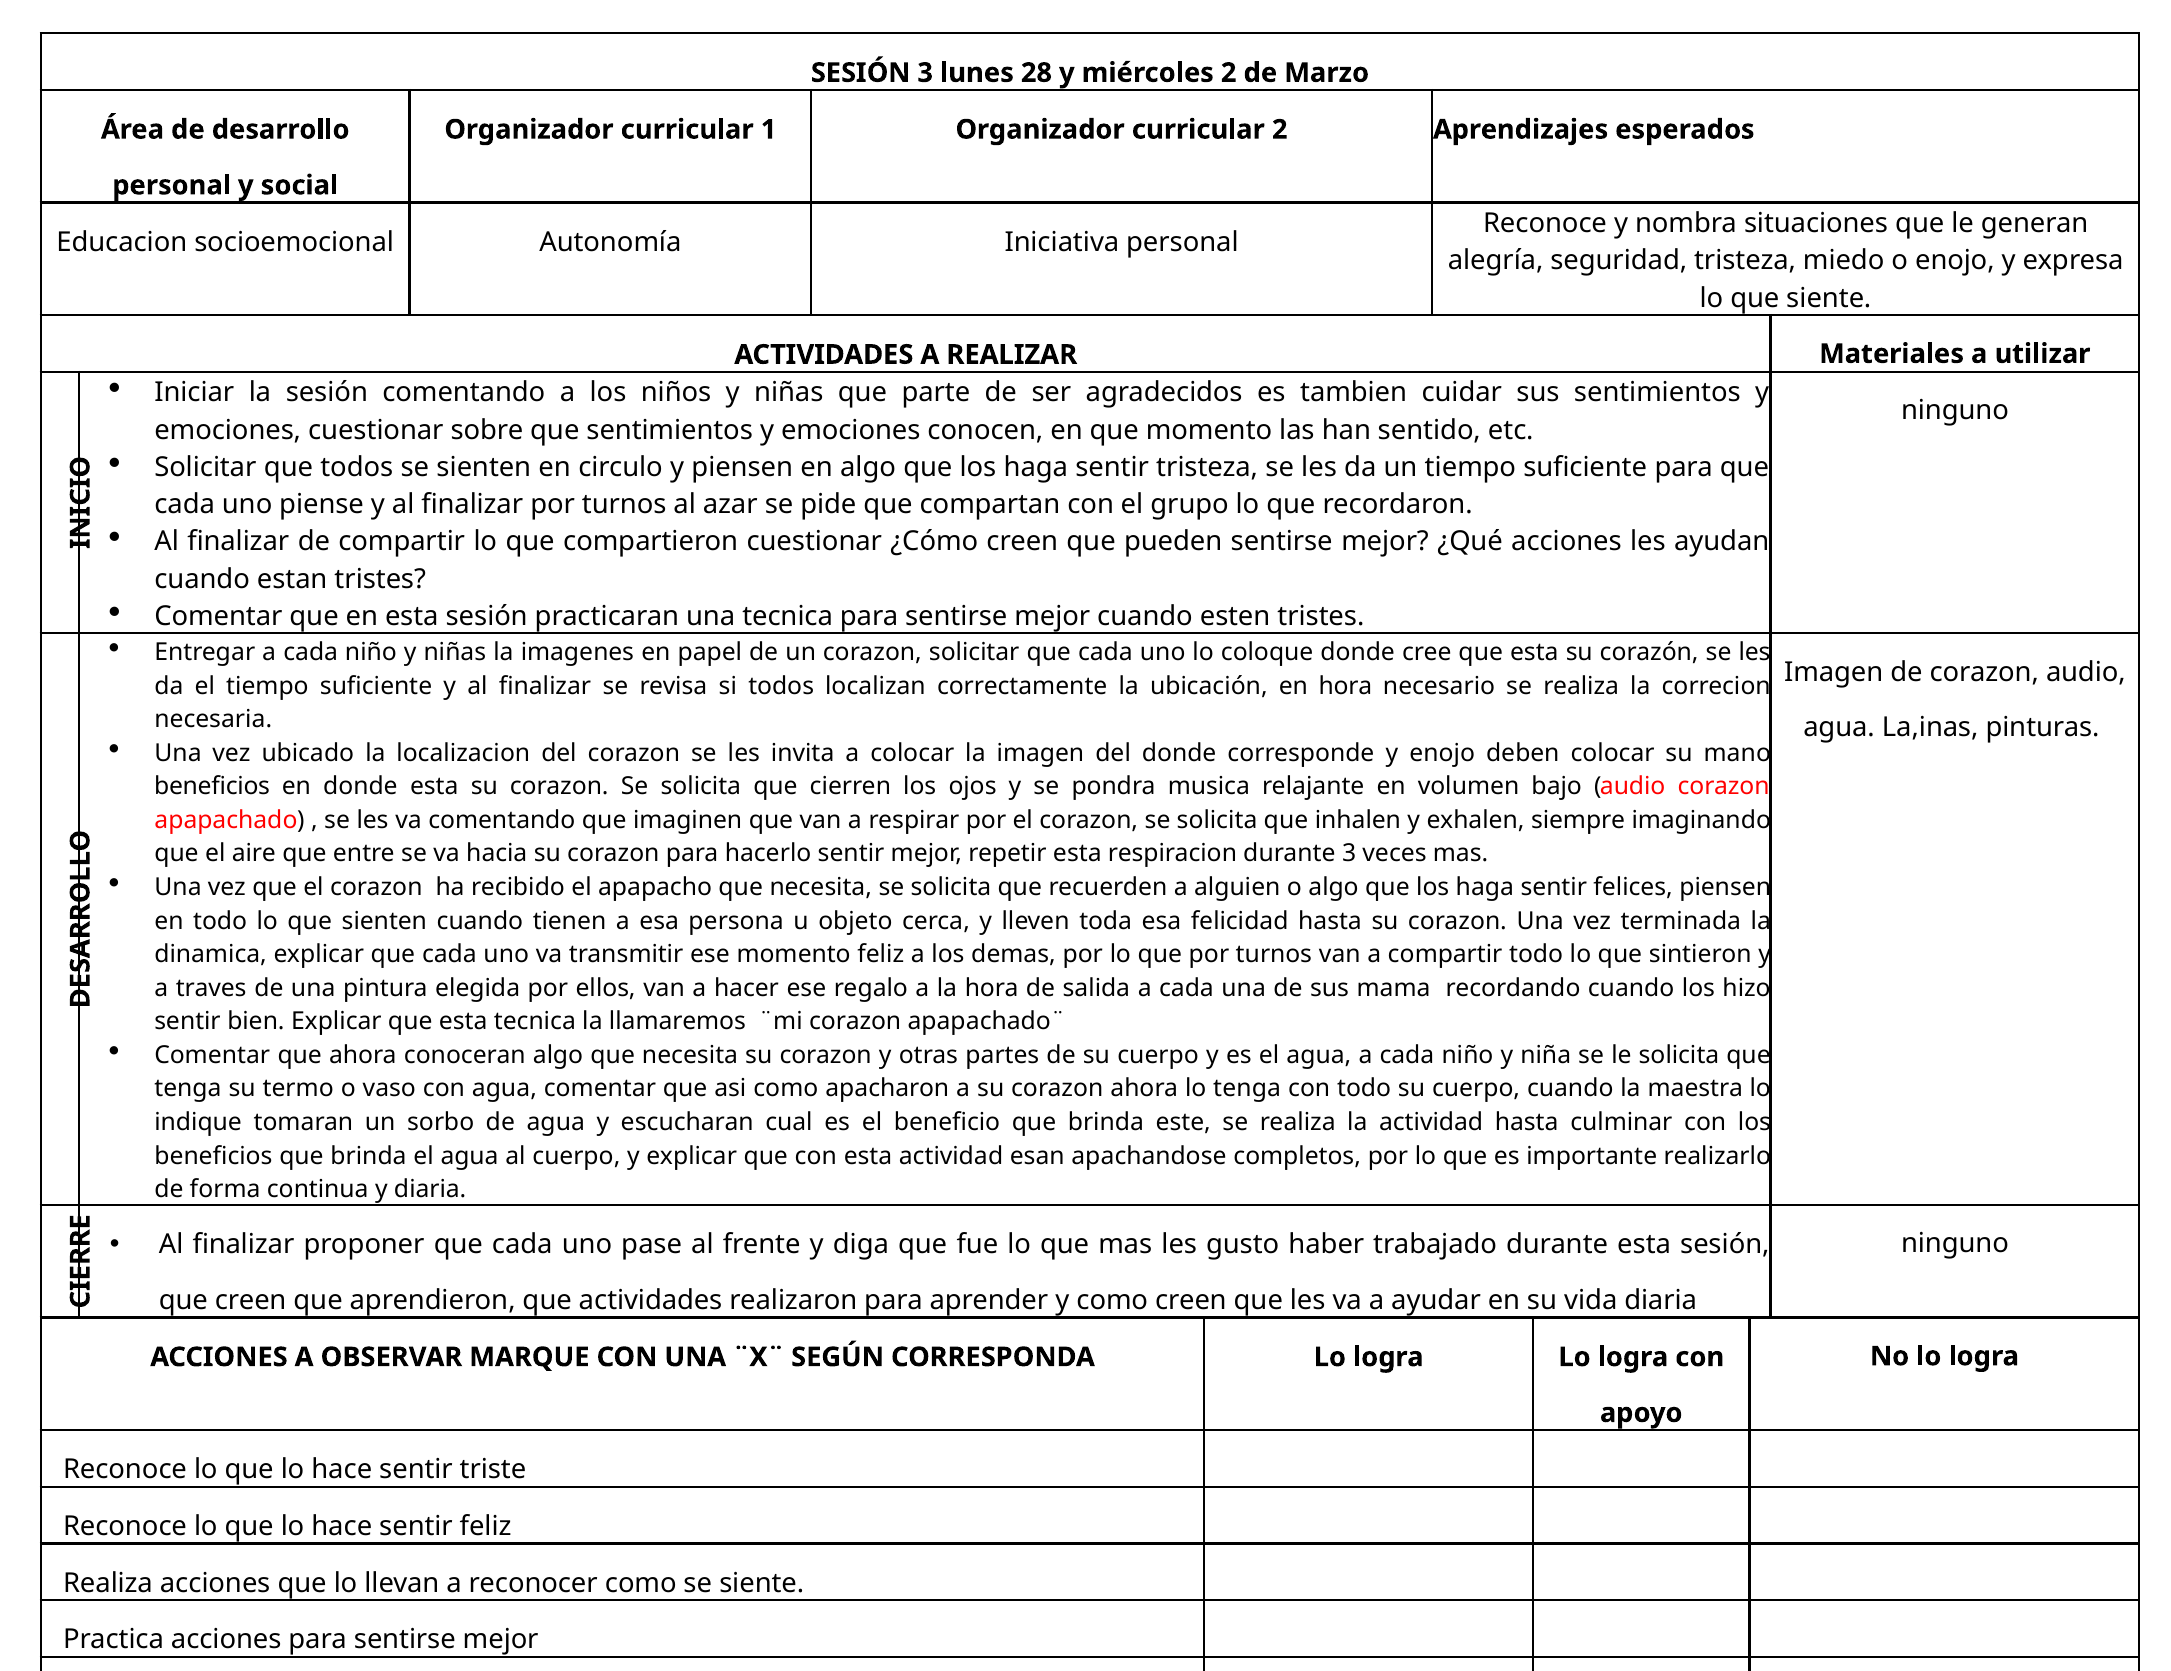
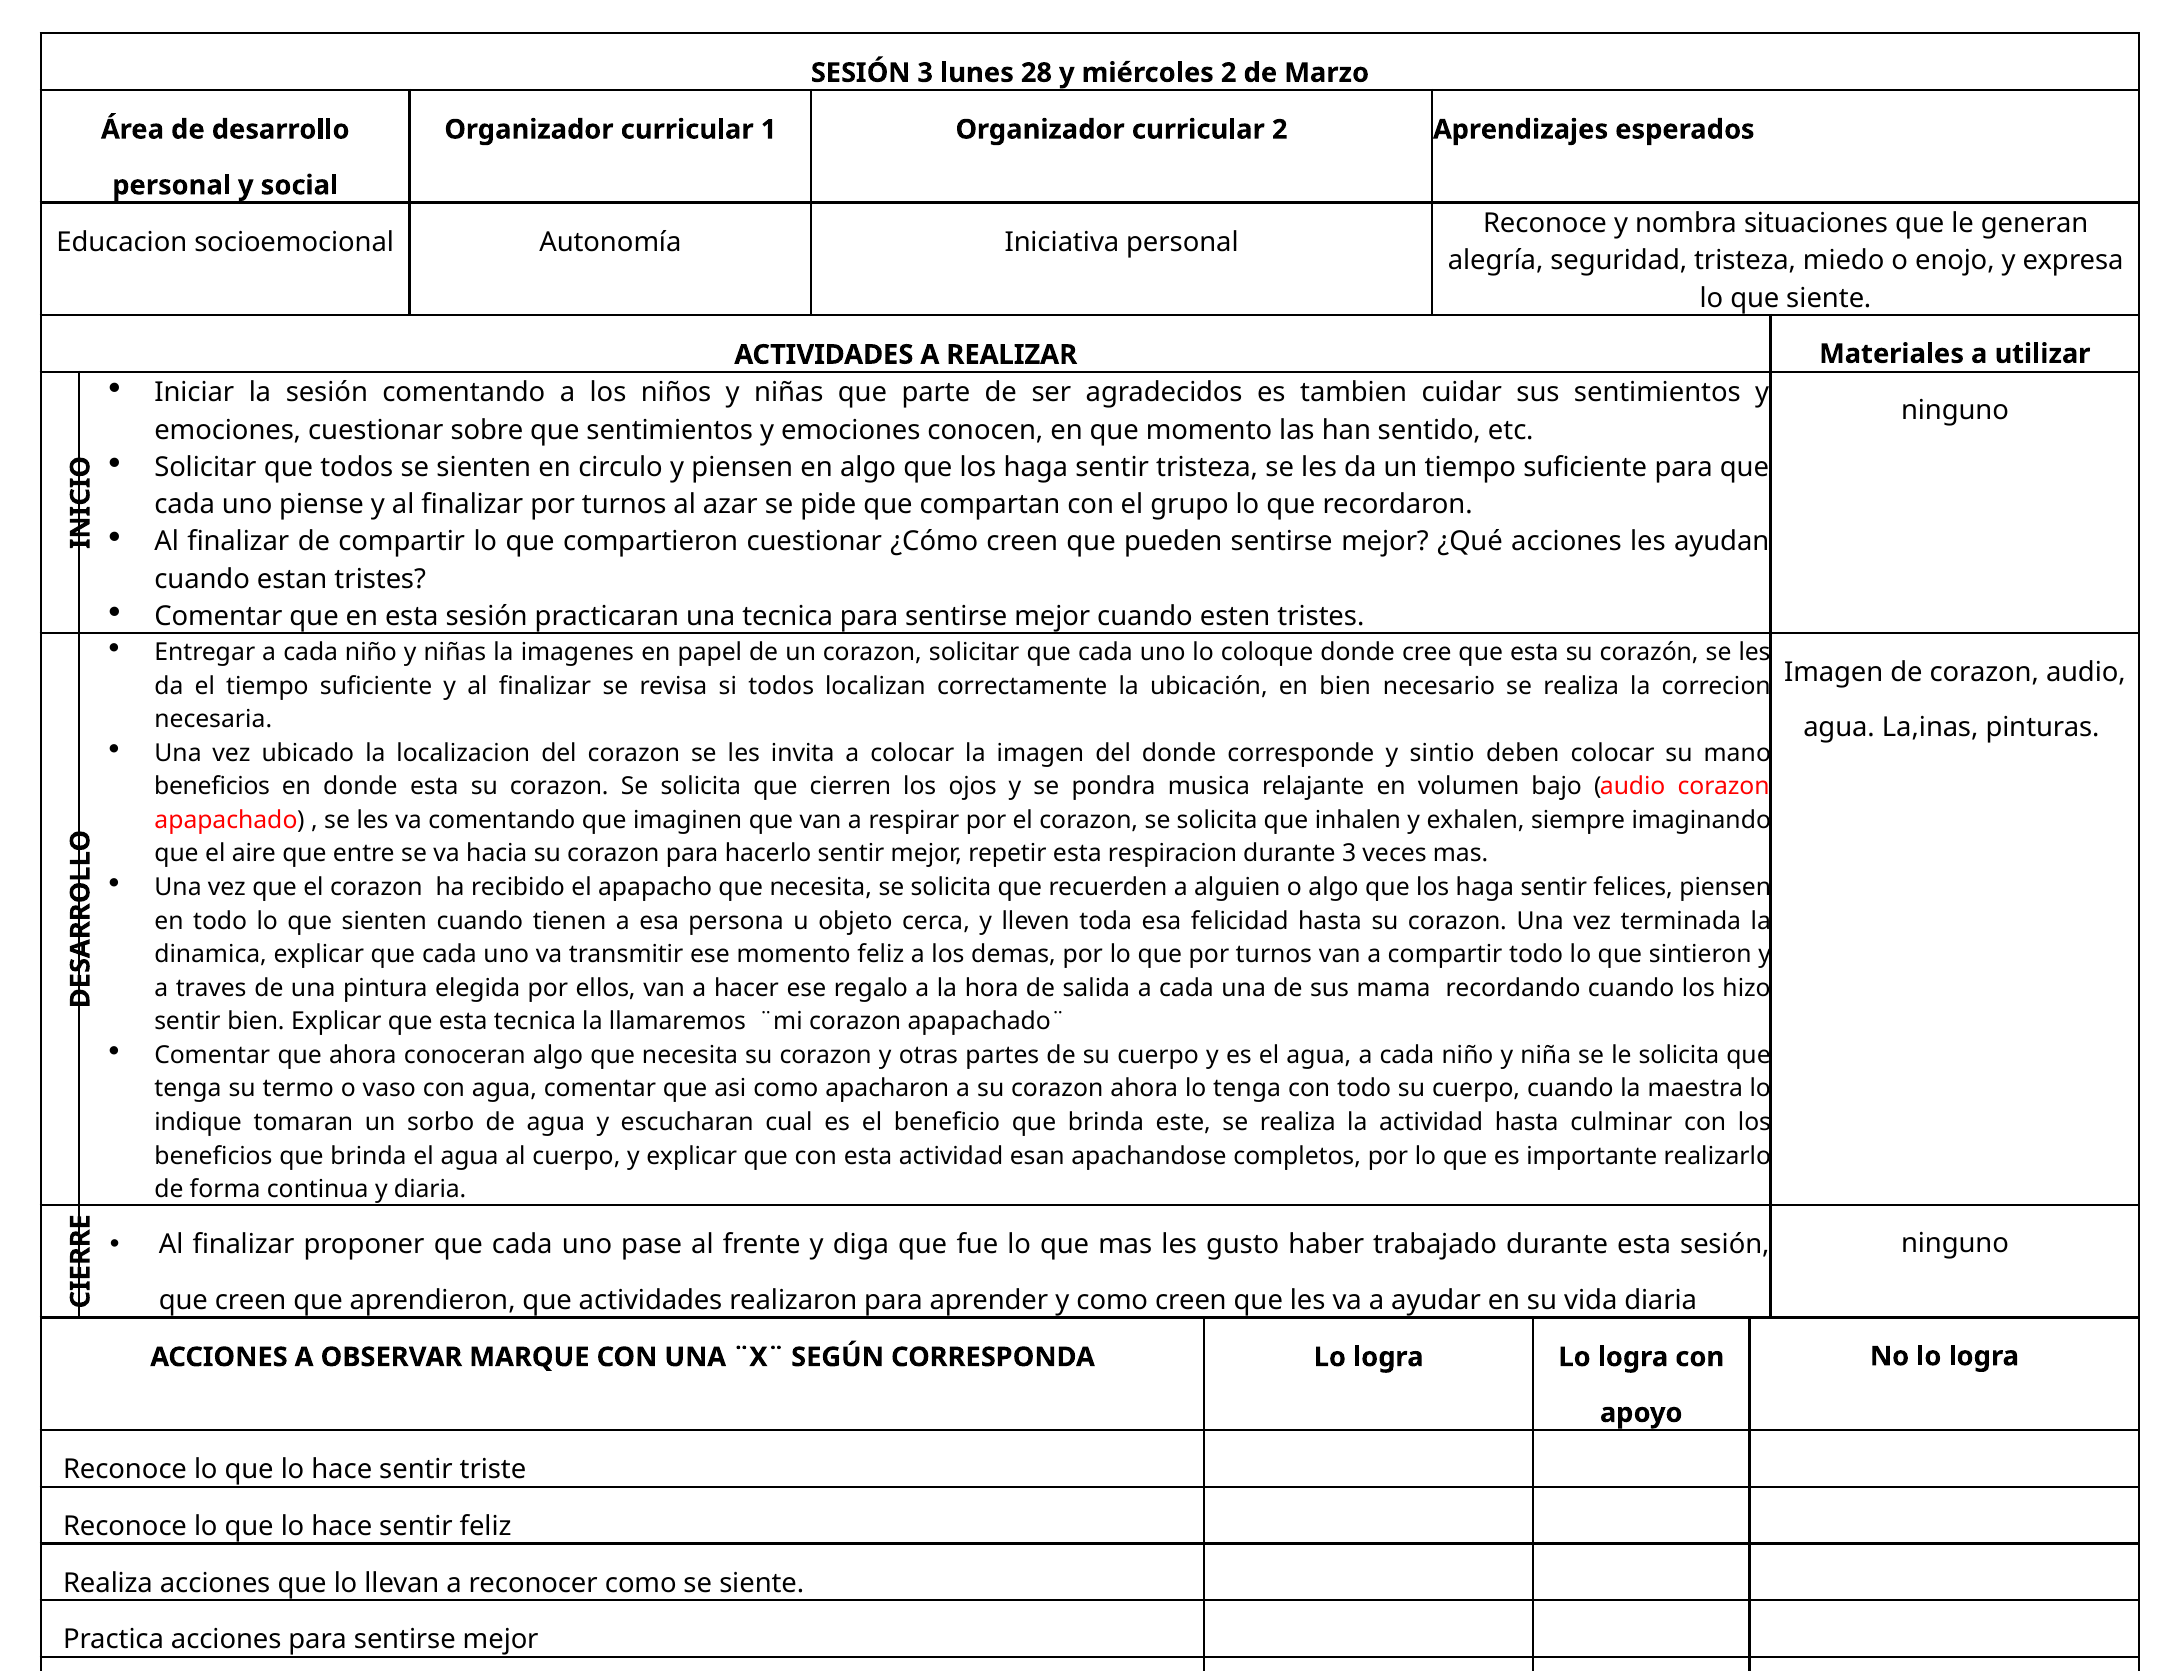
en hora: hora -> bien (1345, 686)
y enojo: enojo -> sintio (1442, 753)
